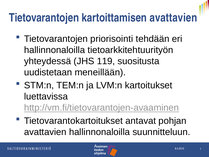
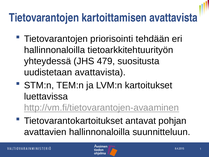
kartoittamisen avattavien: avattavien -> avattavista (174, 18)
119: 119 -> 479 (106, 61)
uudistetaan meneillään: meneillään -> avattavista (100, 72)
